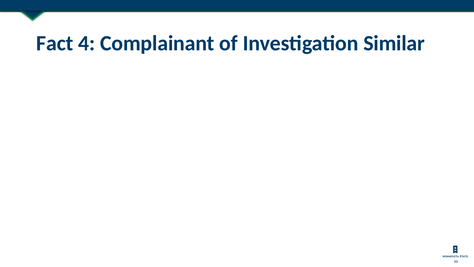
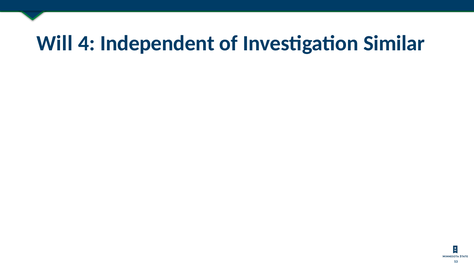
Fact: Fact -> Will (55, 43)
Complainant: Complainant -> Independent (157, 43)
